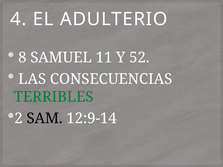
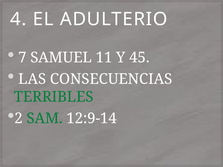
8: 8 -> 7 (22, 58)
52: 52 -> 45 (139, 58)
SAM colour: black -> green (45, 118)
